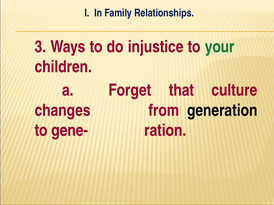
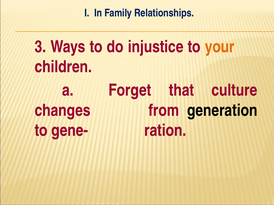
your colour: green -> orange (220, 47)
